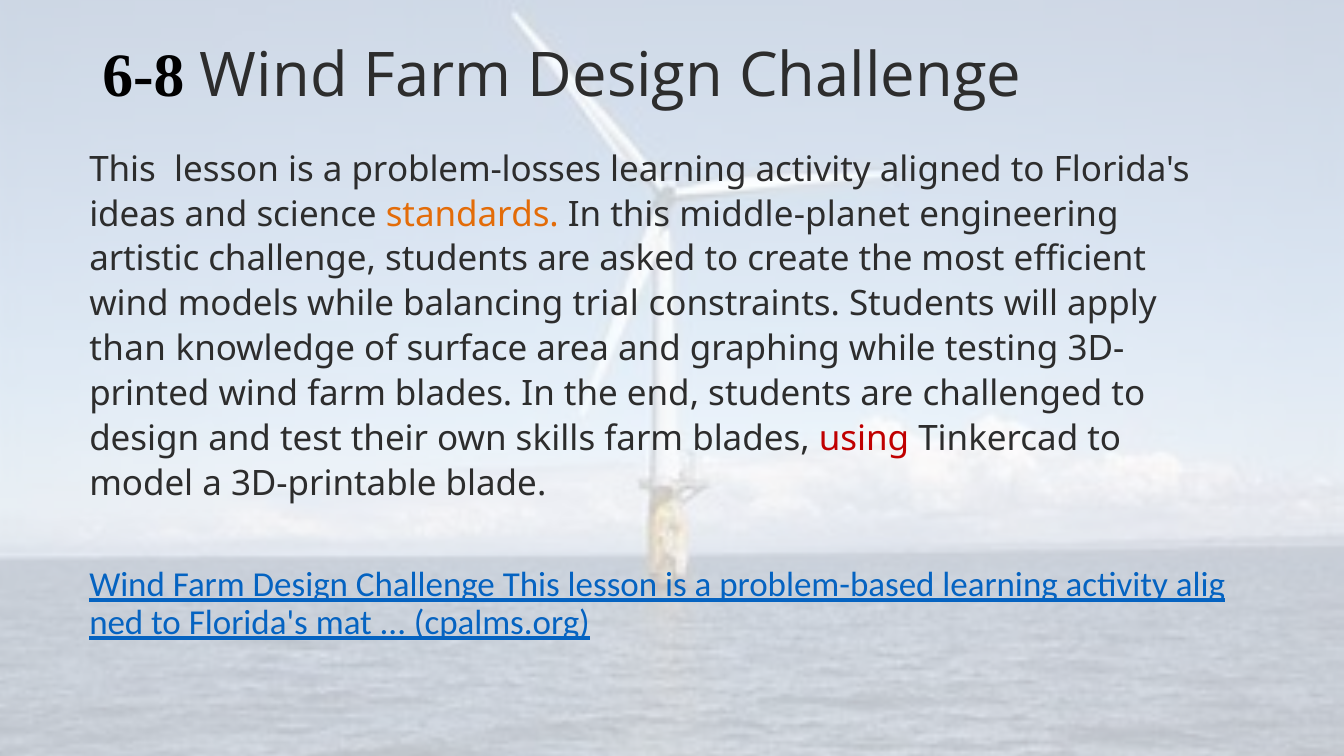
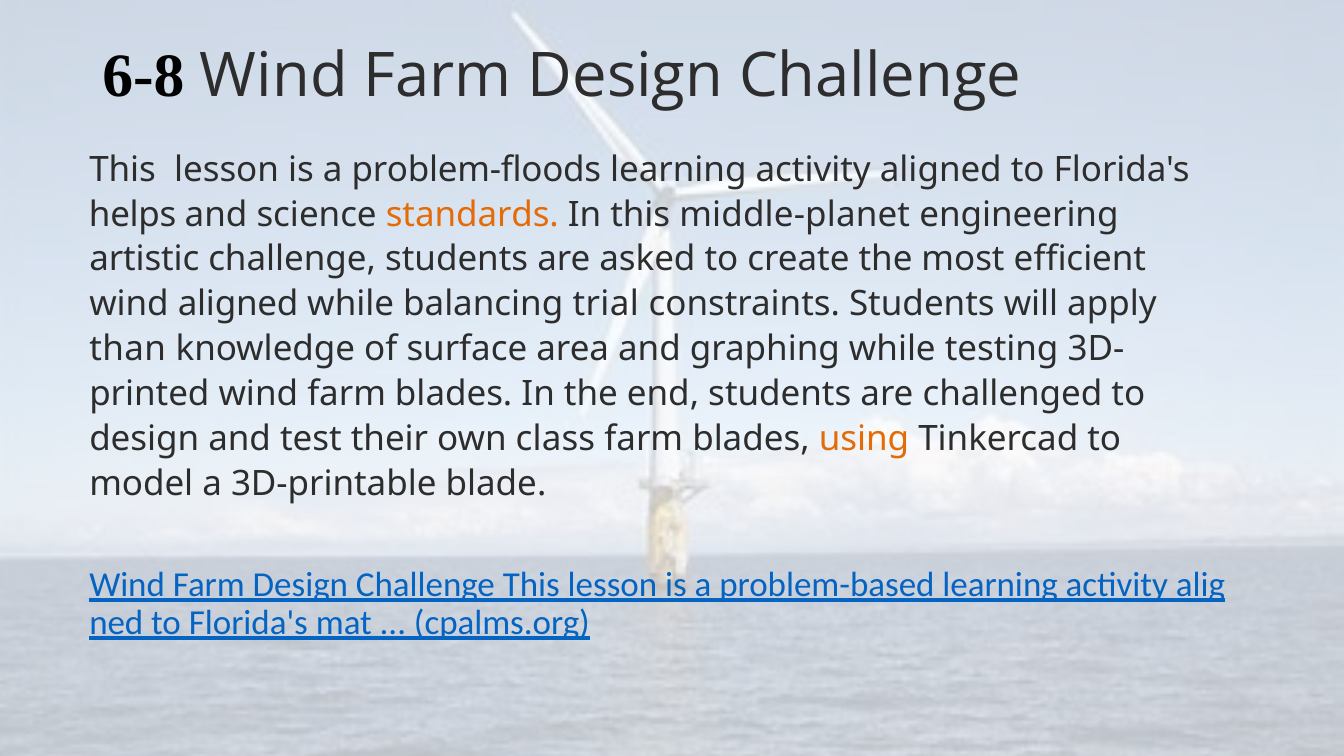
problem-losses: problem-losses -> problem-floods (476, 170)
ideas: ideas -> helps (133, 214)
wind models: models -> aligned (238, 304)
skills: skills -> class (555, 439)
using colour: red -> orange (864, 439)
